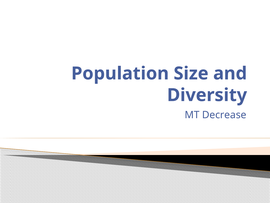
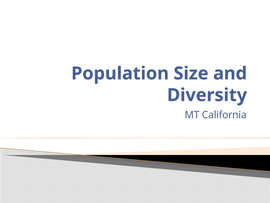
Decrease: Decrease -> California (224, 115)
